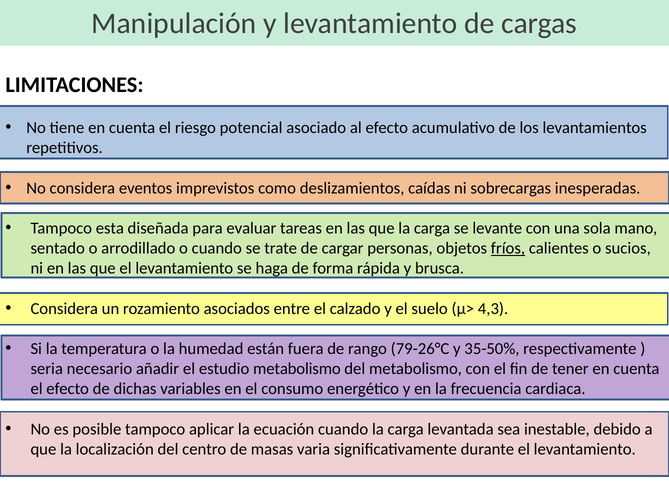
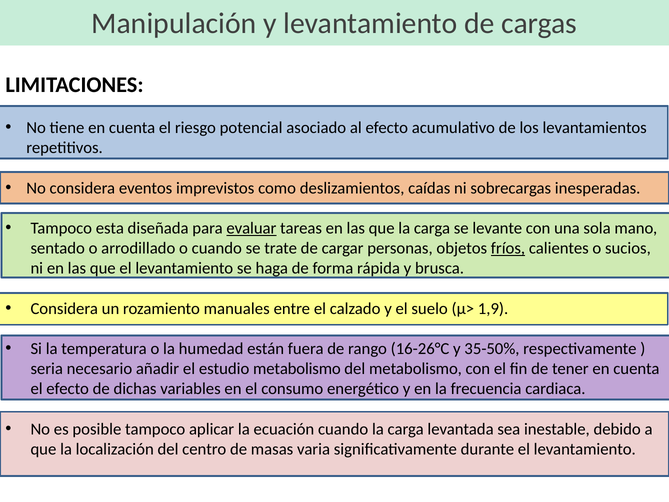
evaluar underline: none -> present (251, 228)
asociados: asociados -> manuales (237, 308)
4,3: 4,3 -> 1,9 (493, 308)
79-26°C: 79-26°C -> 16-26°C (420, 349)
